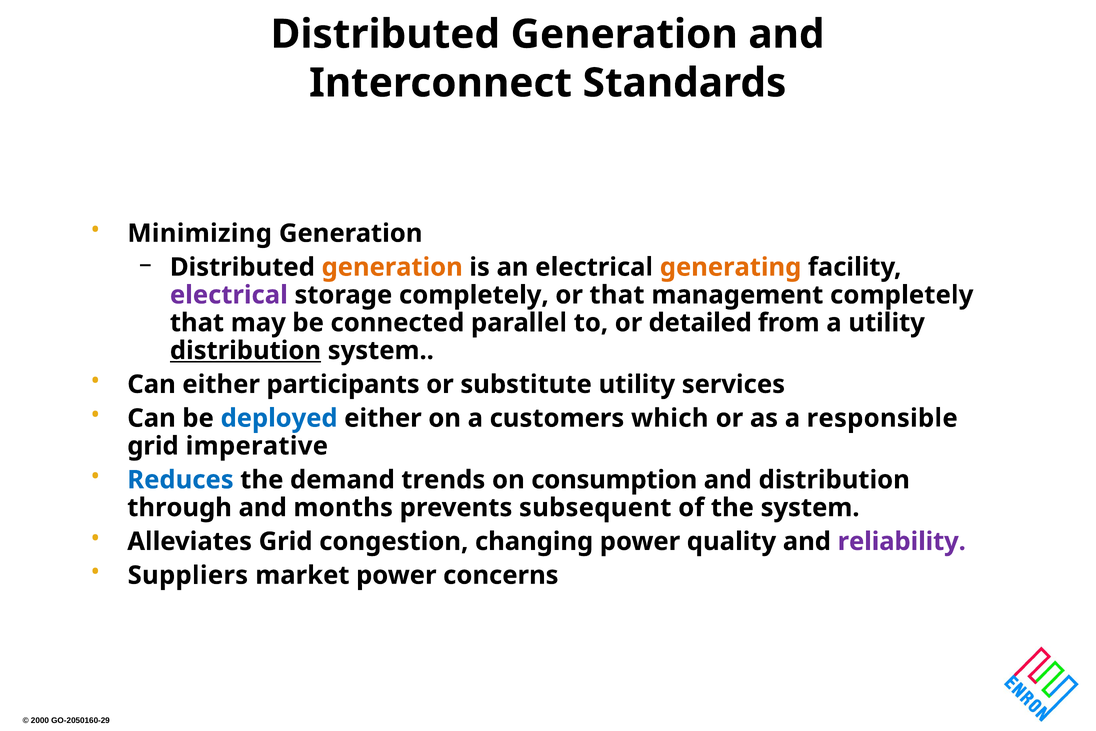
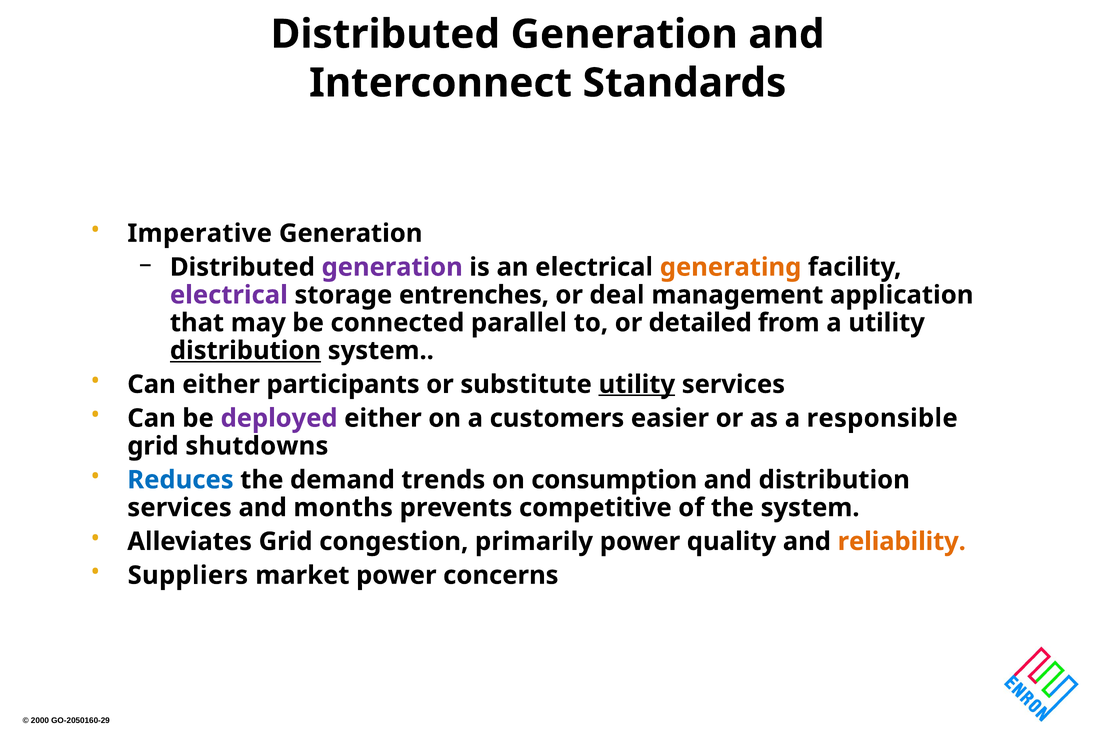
Minimizing: Minimizing -> Imperative (200, 233)
generation colour: orange -> purple (392, 267)
storage completely: completely -> entrenches (474, 295)
or that: that -> deal (617, 295)
management completely: completely -> application (902, 295)
utility underline: none -> present (637, 384)
deployed colour: blue -> purple (279, 418)
which: which -> easier (670, 418)
imperative: imperative -> shutdowns (257, 446)
through: through -> services (180, 507)
subsequent: subsequent -> competitive (595, 507)
changing: changing -> primarily (534, 541)
reliability colour: purple -> orange (902, 541)
